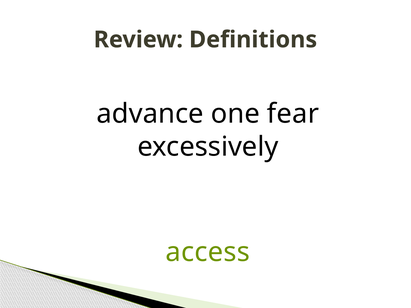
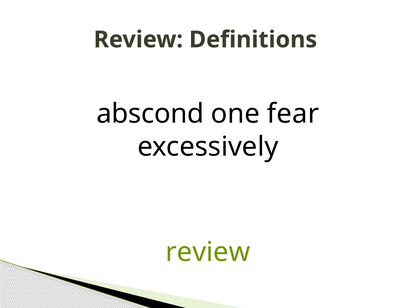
advance: advance -> abscond (150, 114)
access: access -> review (208, 252)
